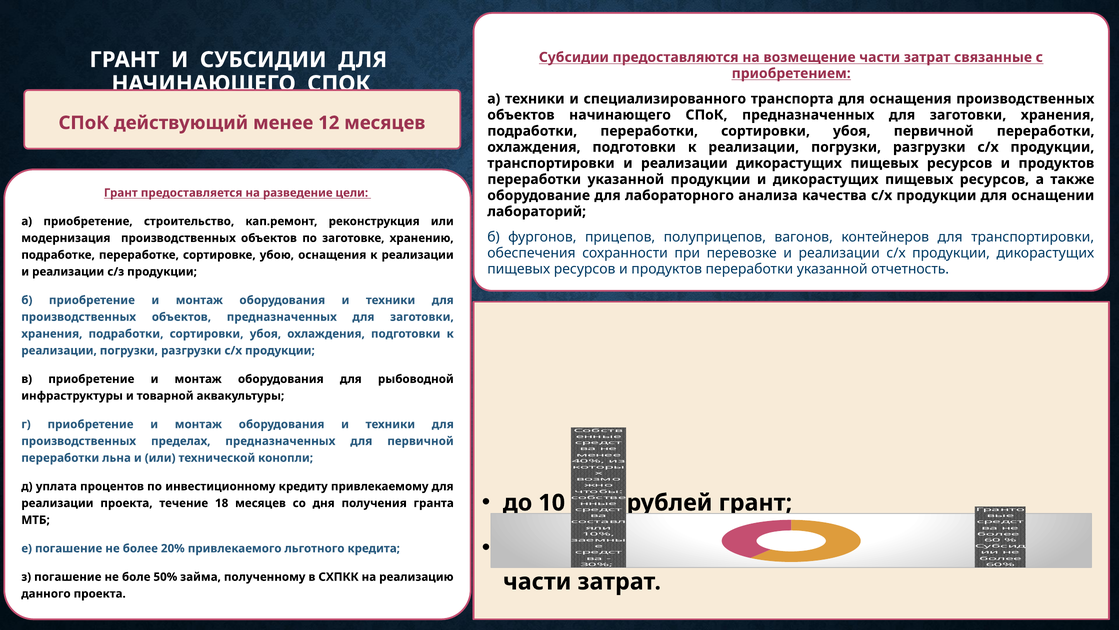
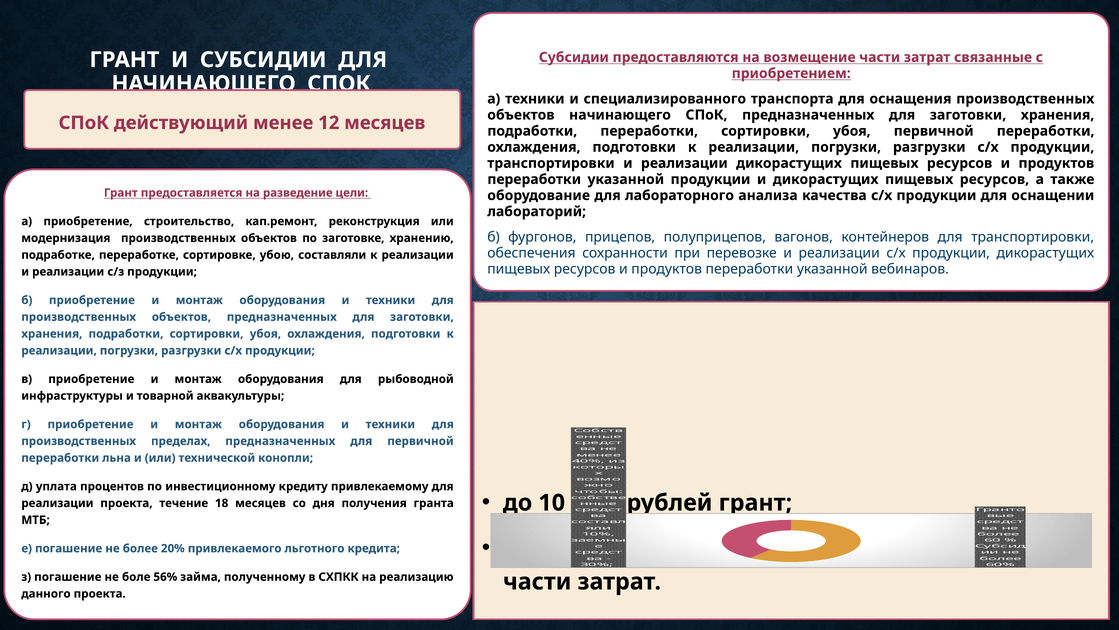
убою оснащения: оснащения -> составляли (332, 255)
отчетность: отчетность -> вебинаров (910, 269)
50%: 50% -> 56% (165, 576)
